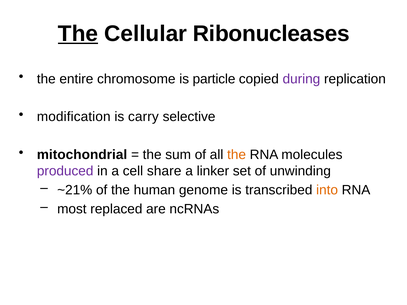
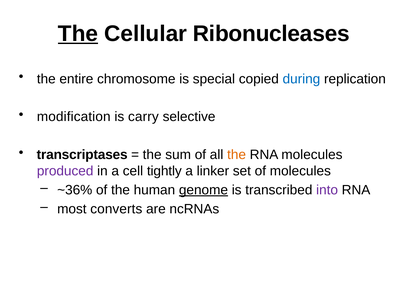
particle: particle -> special (214, 79)
during colour: purple -> blue (301, 79)
mitochondrial: mitochondrial -> transcriptases (82, 155)
share: share -> tightly (164, 171)
of unwinding: unwinding -> molecules (300, 171)
~21%: ~21% -> ~36% (75, 190)
genome underline: none -> present (203, 190)
into colour: orange -> purple (327, 190)
replaced: replaced -> converts (116, 209)
